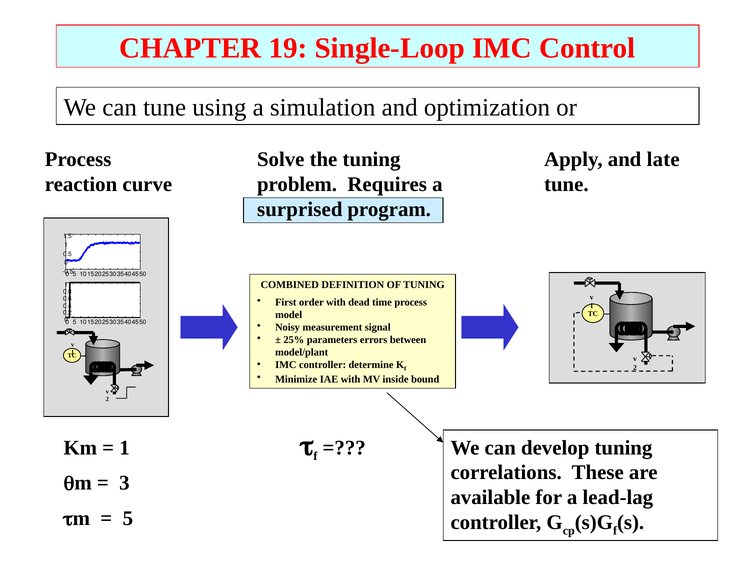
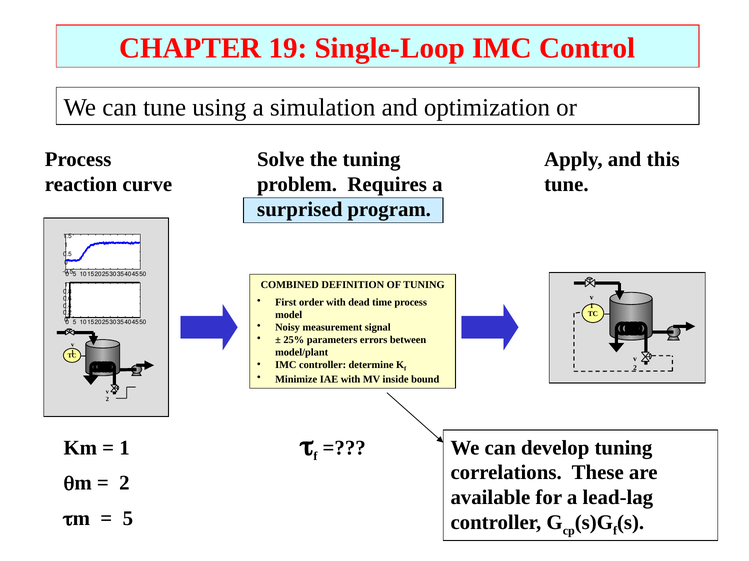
late: late -> this (663, 159)
3: 3 -> 2 (124, 484)
